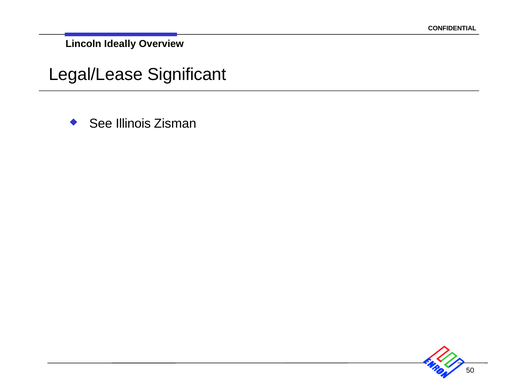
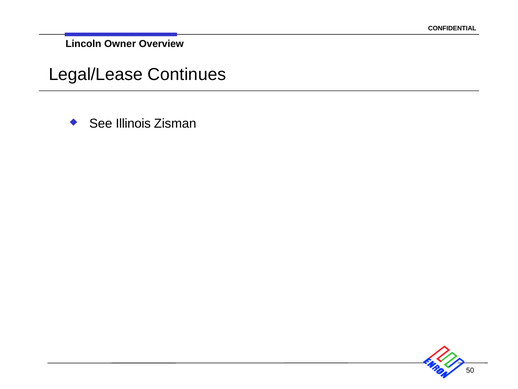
Ideally: Ideally -> Owner (120, 44)
Significant: Significant -> Continues (187, 74)
